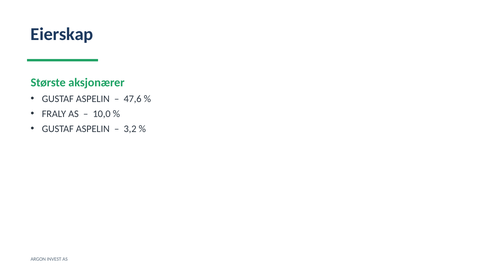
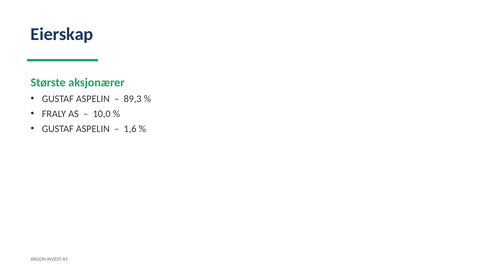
47,6: 47,6 -> 89,3 (133, 99)
3,2: 3,2 -> 1,6 (130, 129)
